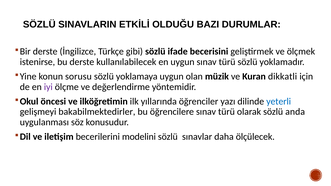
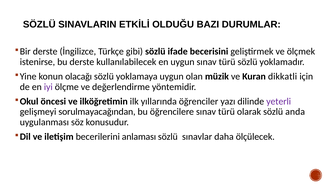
sorusu: sorusu -> olacağı (79, 77)
yeterli colour: blue -> purple (279, 101)
bakabilmektedirler: bakabilmektedirler -> sorulmayacağından (97, 112)
modelini: modelini -> anlaması (139, 137)
